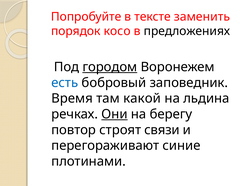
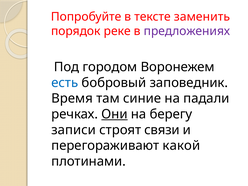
косо: косо -> реке (117, 31)
предложениях colour: black -> purple (187, 31)
городом underline: present -> none (110, 67)
какой: какой -> синие (142, 98)
льдина: льдина -> падали (206, 98)
повтор: повтор -> записи (74, 130)
синие: синие -> какой (181, 146)
